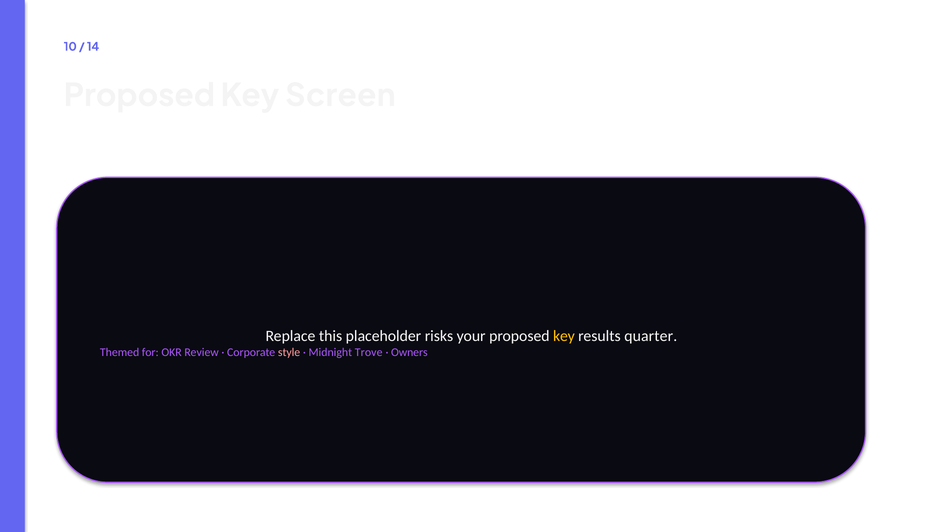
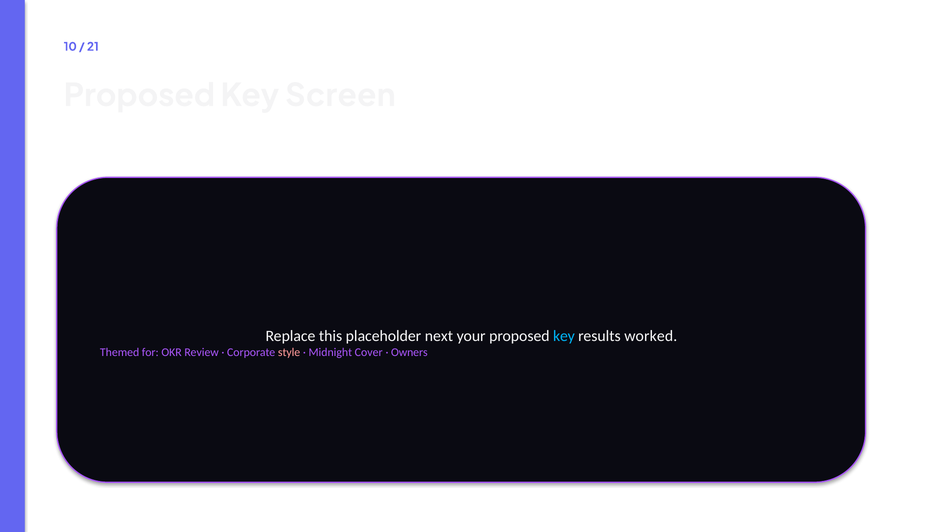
14: 14 -> 21 (93, 47)
risks: risks -> next (439, 336)
key colour: yellow -> light blue (564, 336)
quarter: quarter -> worked (651, 336)
Trove: Trove -> Cover (369, 353)
